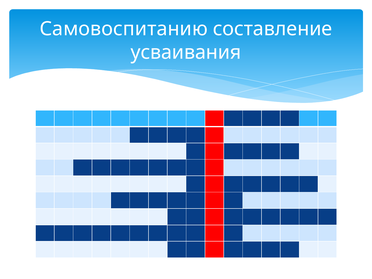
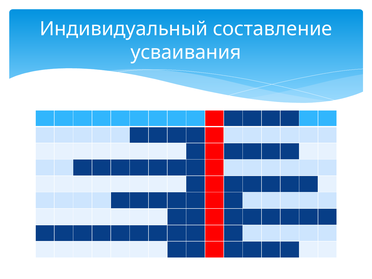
Самовоспитанию: Самовоспитанию -> Индивидуальный (124, 29)
